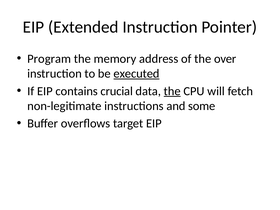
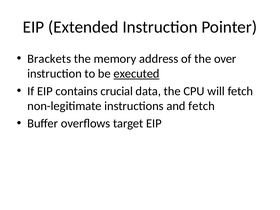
Program: Program -> Brackets (49, 59)
the underline: present -> none (172, 91)
and some: some -> fetch (202, 106)
